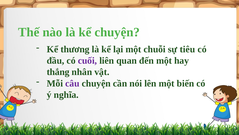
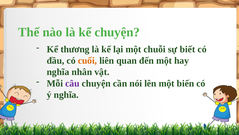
tiêu: tiêu -> biết (187, 49)
cuối colour: purple -> orange (87, 60)
thắng: thắng -> nghĩa (58, 72)
